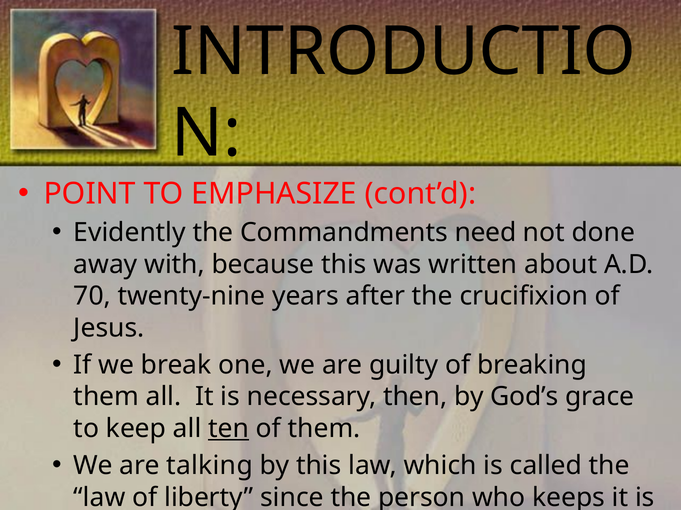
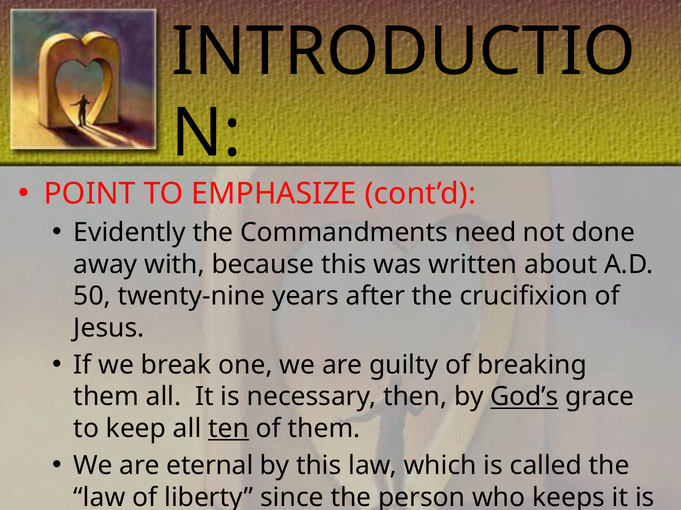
70: 70 -> 50 (92, 297)
God’s underline: none -> present (524, 397)
talking: talking -> eternal (210, 466)
